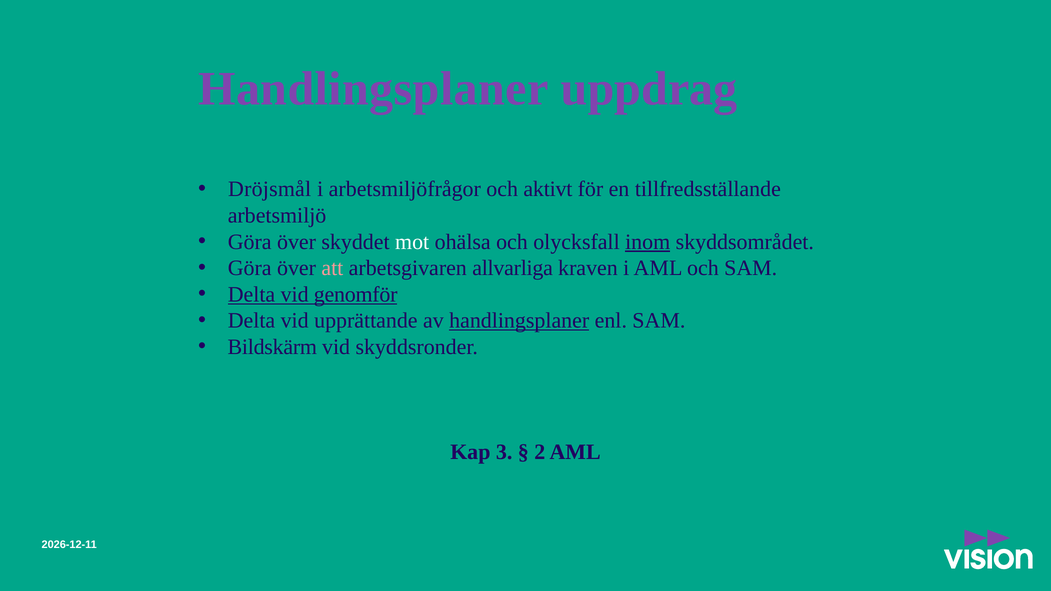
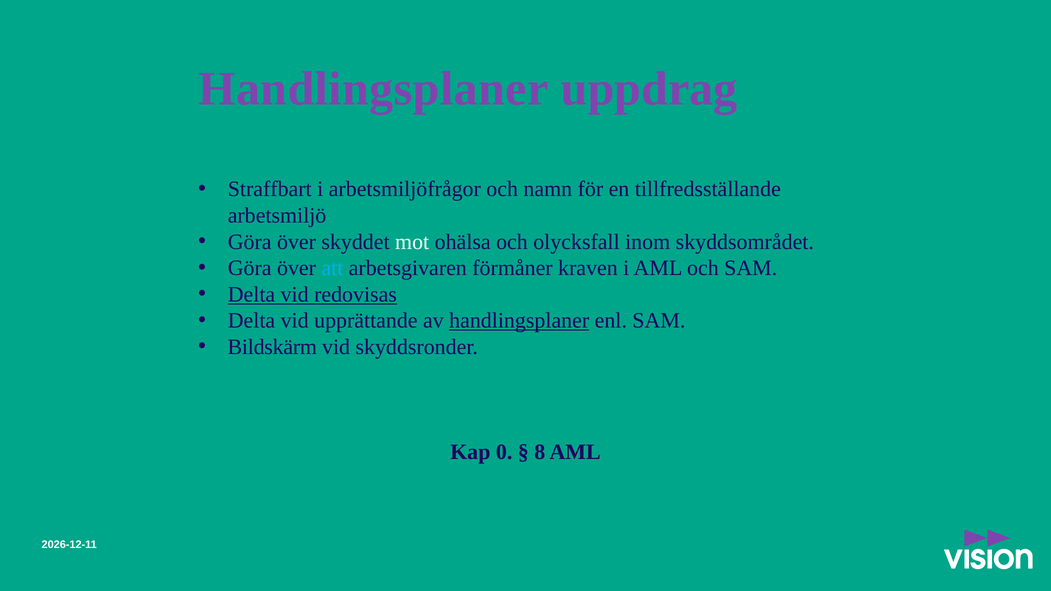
Dröjsmål: Dröjsmål -> Straffbart (270, 189)
aktivt: aktivt -> namn (548, 189)
inom underline: present -> none (648, 242)
att colour: pink -> light blue (332, 268)
allvarliga: allvarliga -> förmåner (512, 268)
genomför: genomför -> redovisas (356, 294)
3: 3 -> 0 (504, 452)
2: 2 -> 8 (540, 452)
